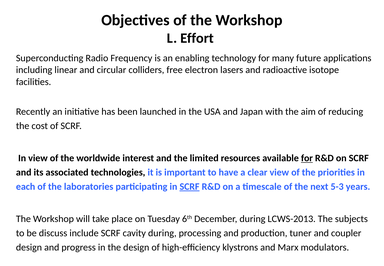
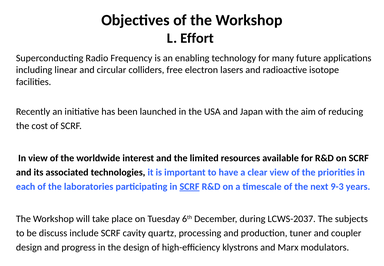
for underline: present -> none (307, 158)
5-3: 5-3 -> 9-3 (337, 186)
LCWS-2013: LCWS-2013 -> LCWS-2037 (292, 219)
cavity during: during -> quartz (162, 233)
